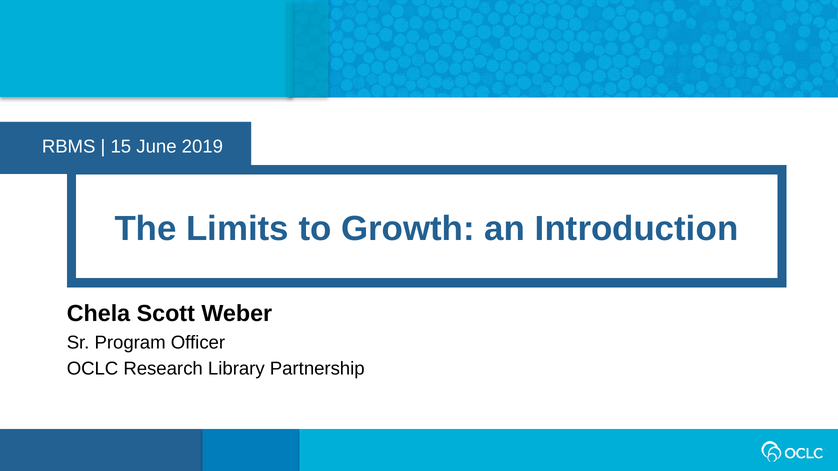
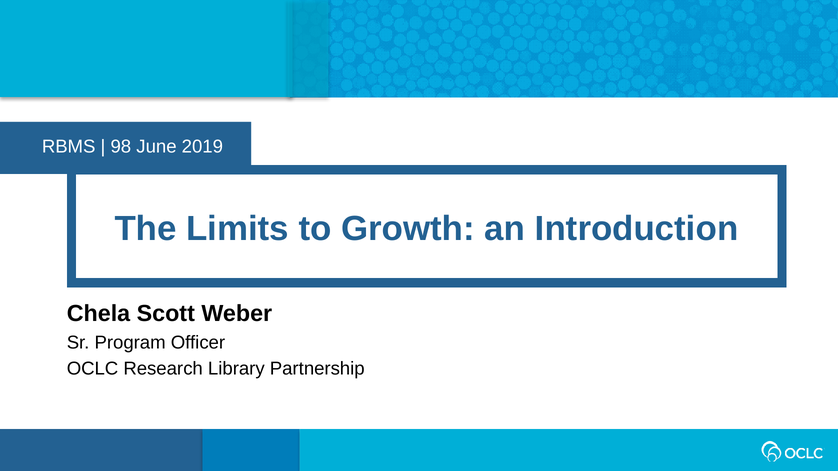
15: 15 -> 98 (121, 147)
